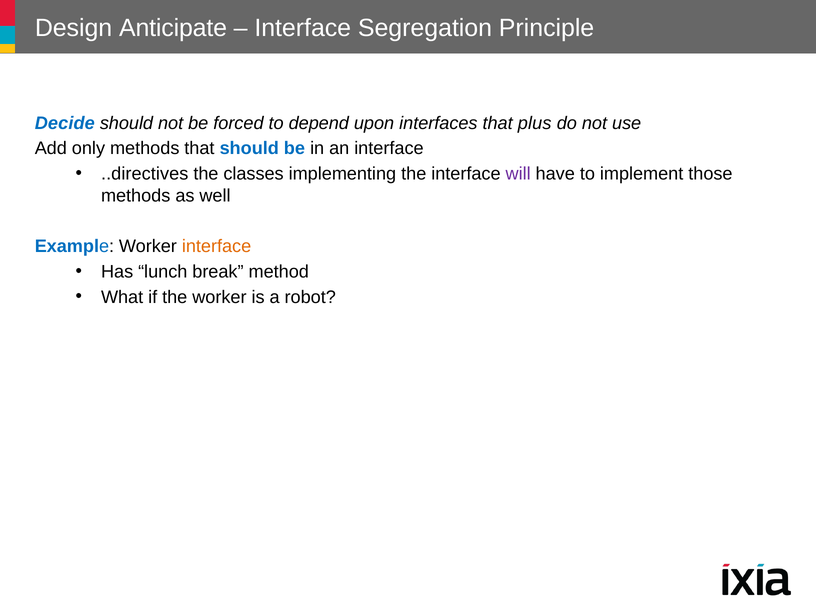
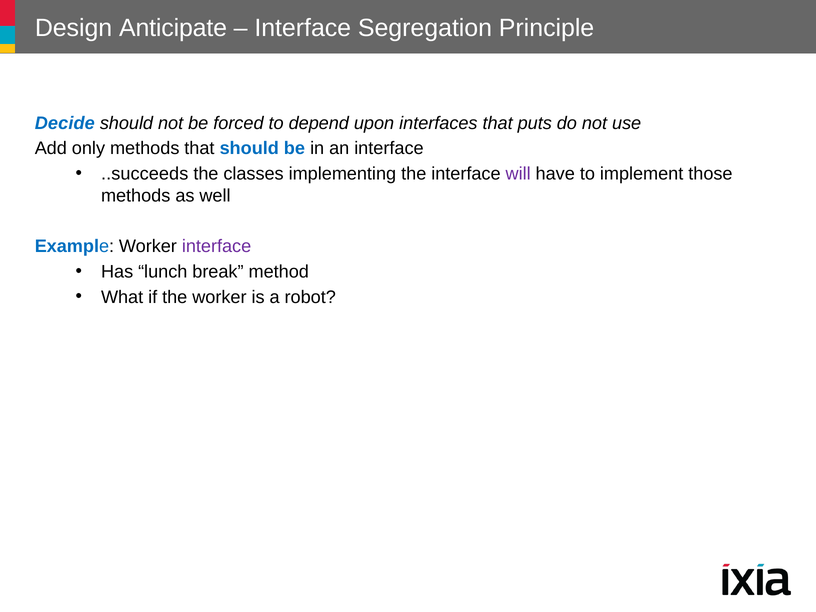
plus: plus -> puts (535, 123)
..directives: ..directives -> ..succeeds (145, 174)
interface colour: orange -> purple (217, 246)
